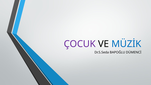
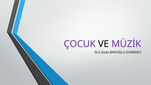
MÜZİK colour: blue -> purple (126, 44)
